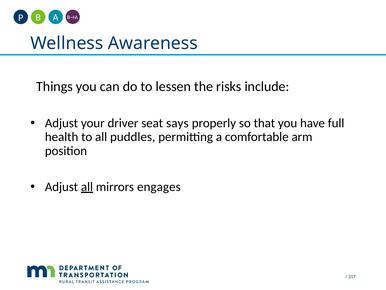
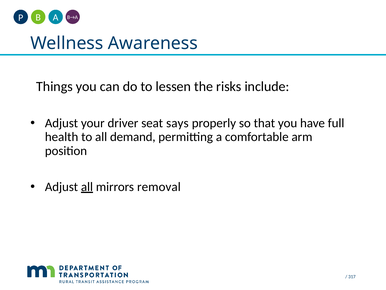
puddles: puddles -> demand (133, 137)
engages: engages -> removal (159, 186)
